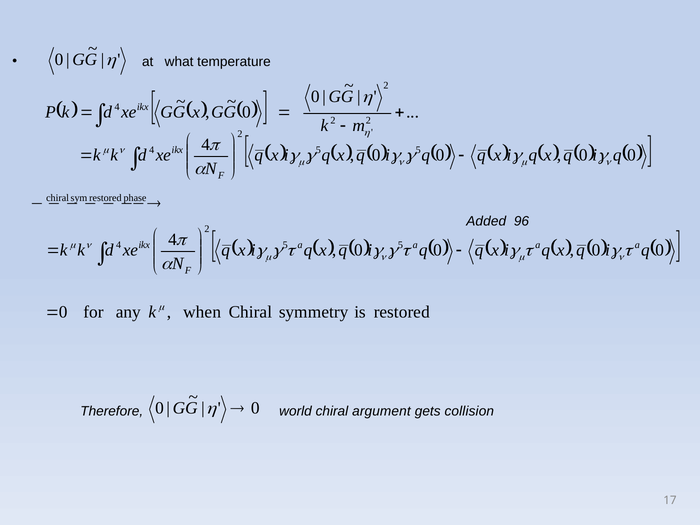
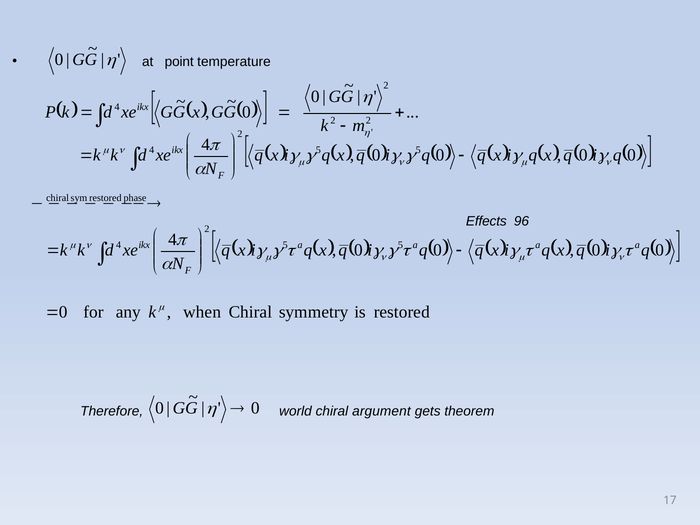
what: what -> point (179, 62)
Added: Added -> Effects (486, 221)
collision: collision -> theorem (469, 411)
